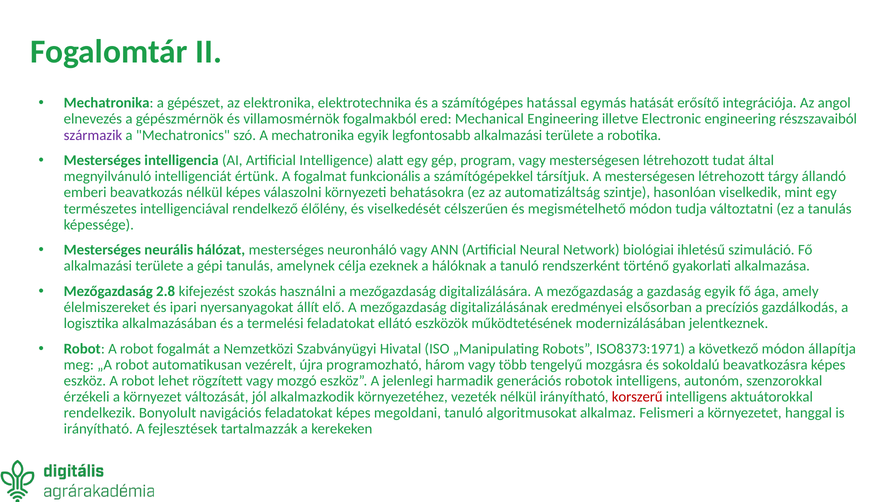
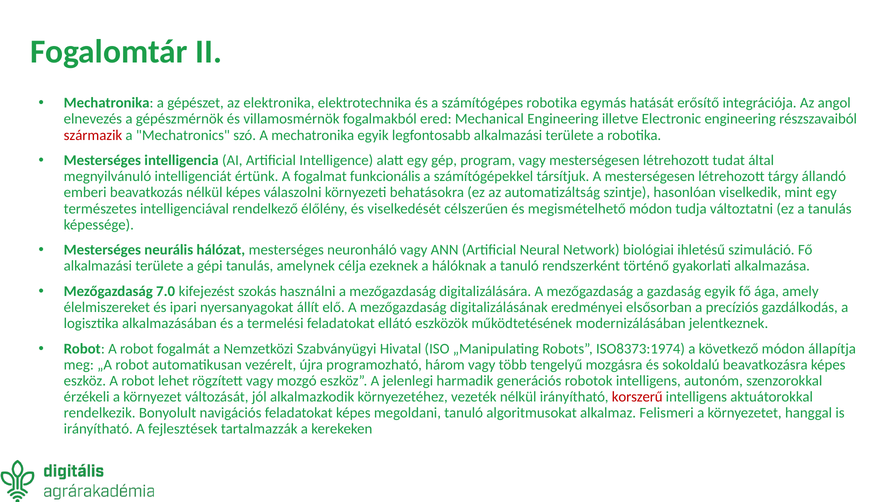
számítógépes hatással: hatással -> robotika (552, 103)
származik colour: purple -> red (93, 135)
2.8: 2.8 -> 7.0 (166, 292)
ISO8373:1971: ISO8373:1971 -> ISO8373:1974 (640, 349)
